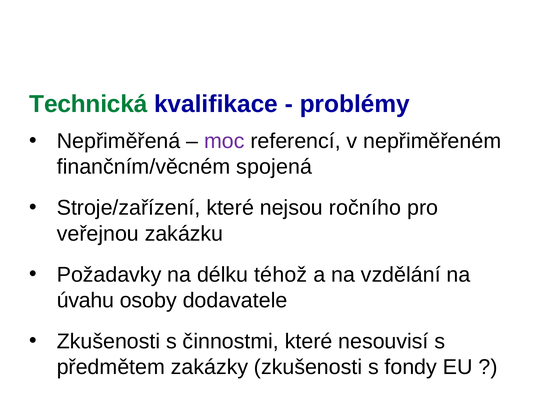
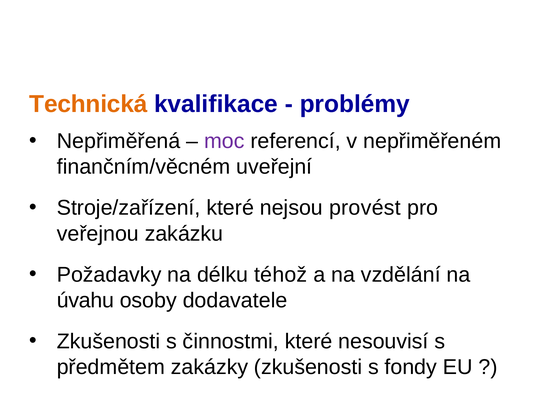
Technická colour: green -> orange (88, 104)
spojená: spojená -> uveřejní (274, 167)
ročního: ročního -> provést (365, 208)
